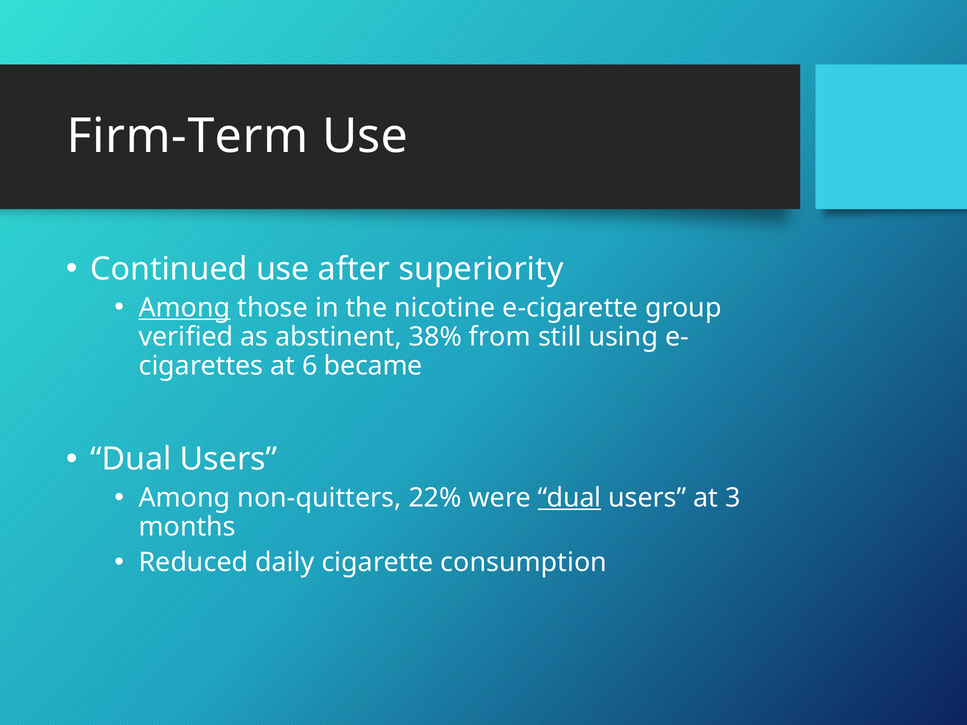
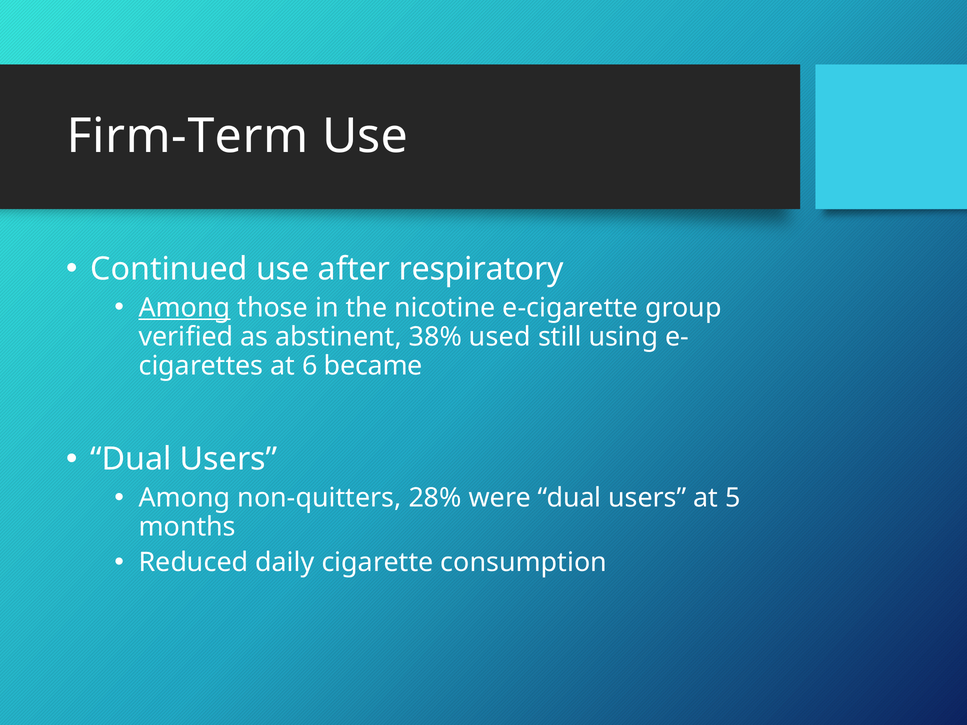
superiority: superiority -> respiratory (481, 269)
from: from -> used (500, 337)
22%: 22% -> 28% (435, 498)
dual underline: present -> none (569, 498)
3: 3 -> 5 (733, 498)
